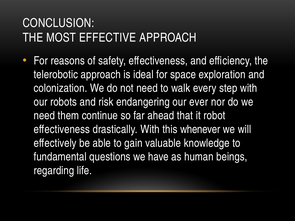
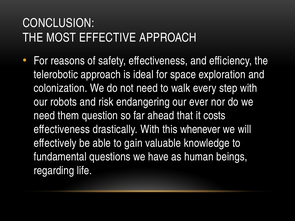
continue: continue -> question (100, 116)
robot: robot -> costs (214, 116)
